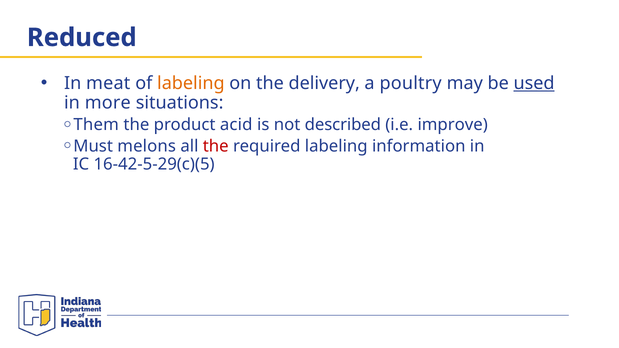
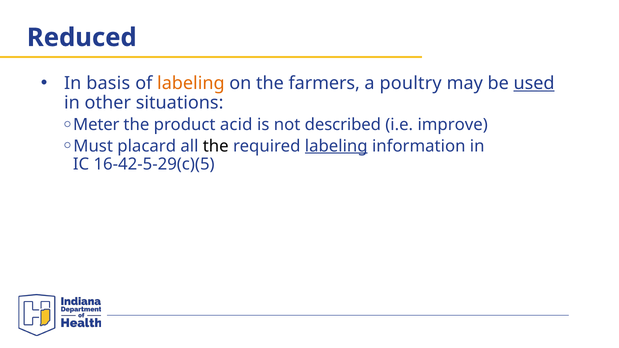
meat: meat -> basis (108, 83)
delivery: delivery -> farmers (324, 83)
more: more -> other (108, 103)
Them: Them -> Meter (96, 125)
melons: melons -> placard (147, 146)
the colour: red -> black (216, 146)
labeling underline: none -> present (336, 146)
